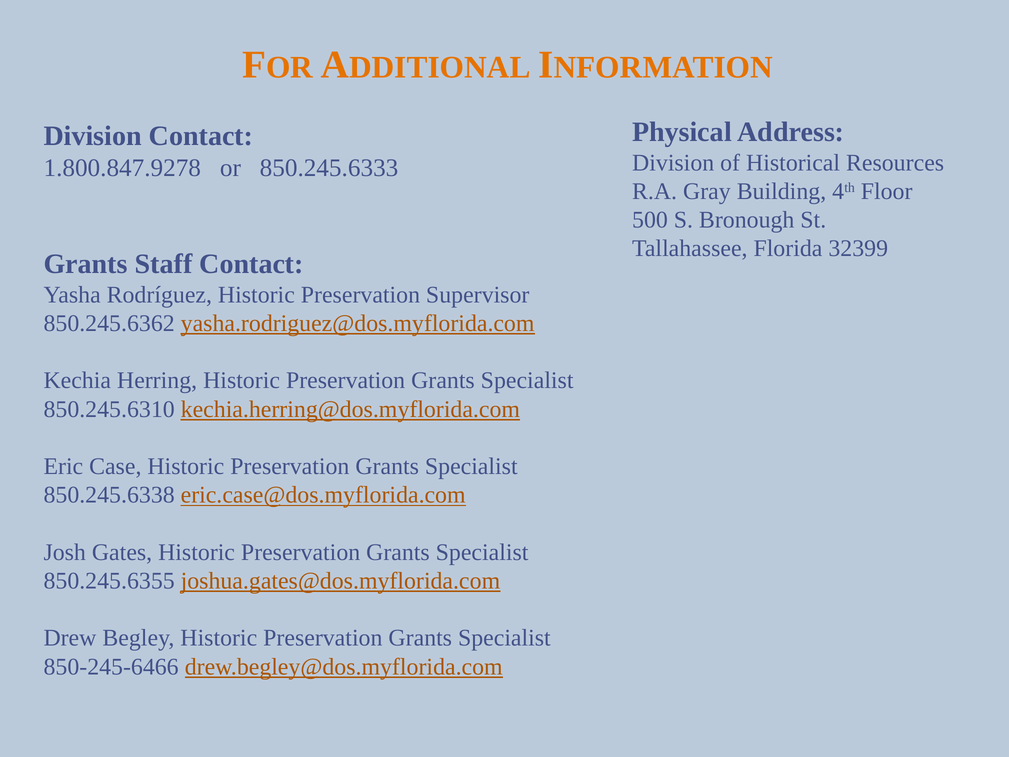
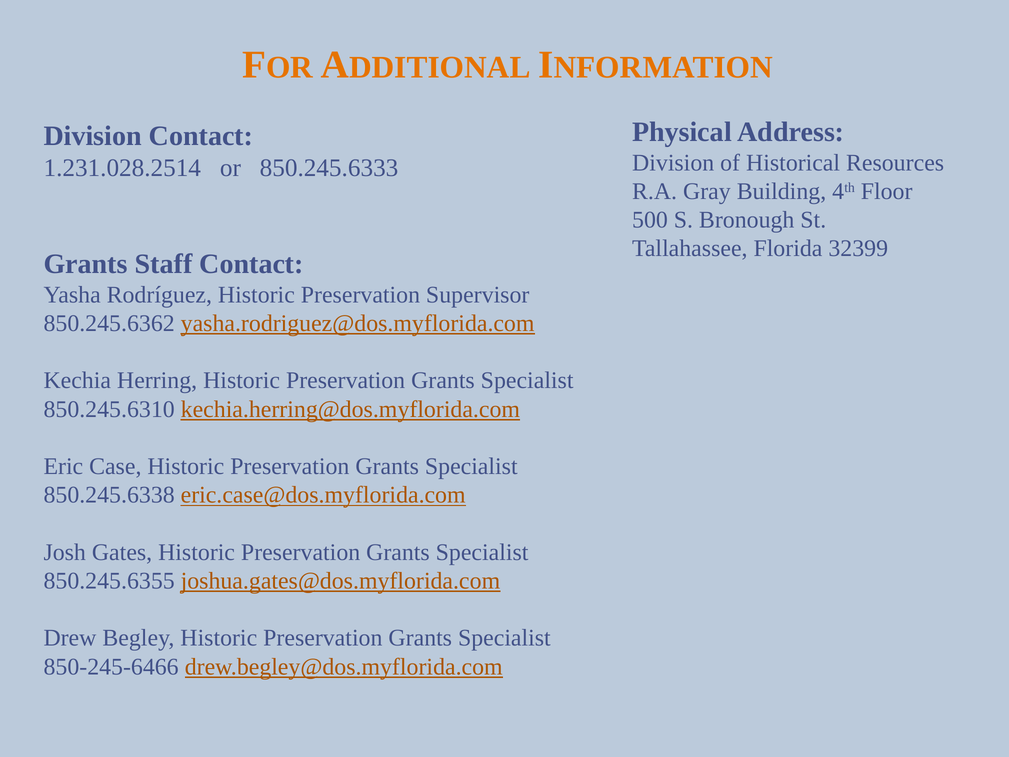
1.800.847.9278: 1.800.847.9278 -> 1.231.028.2514 (122, 168)
